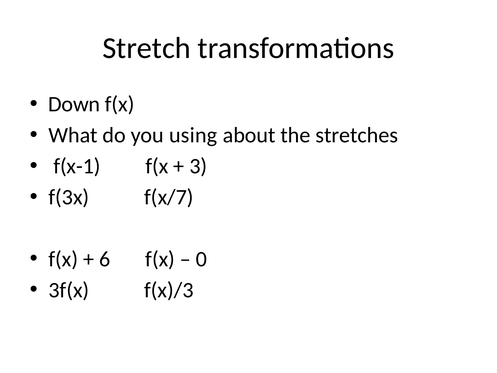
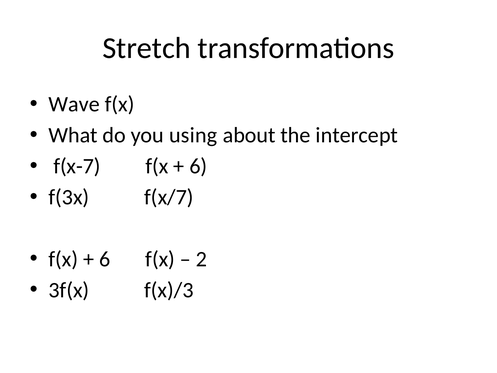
Down: Down -> Wave (74, 104)
stretches: stretches -> intercept (357, 135)
f(x-1: f(x-1 -> f(x-7 (77, 166)
3: 3 -> 6 (198, 166)
0: 0 -> 2 (202, 259)
